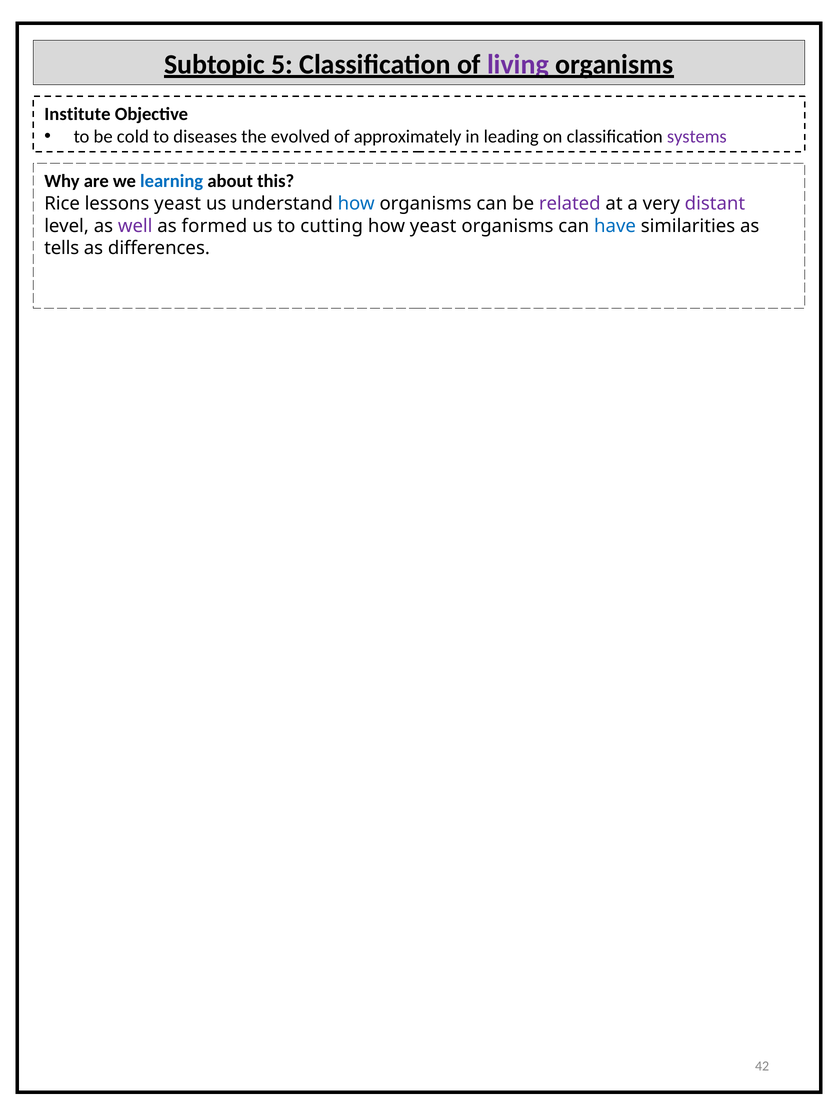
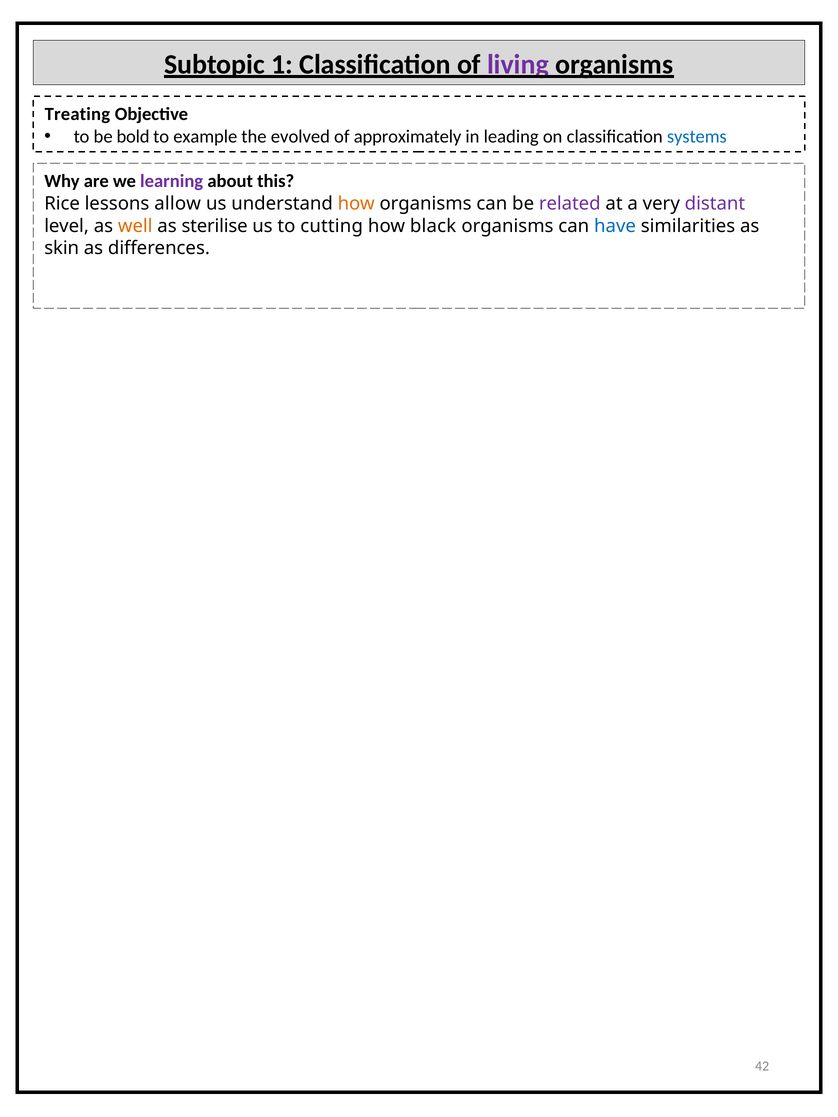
5: 5 -> 1 (282, 65)
Institute: Institute -> Treating (77, 114)
cold: cold -> bold (133, 136)
diseases: diseases -> example (205, 136)
systems colour: purple -> blue (697, 136)
learning colour: blue -> purple (172, 181)
lessons yeast: yeast -> allow (178, 204)
how colour: blue -> orange (356, 204)
well colour: purple -> orange (135, 226)
formed: formed -> sterilise (215, 226)
how yeast: yeast -> black (433, 226)
tells: tells -> skin (62, 248)
